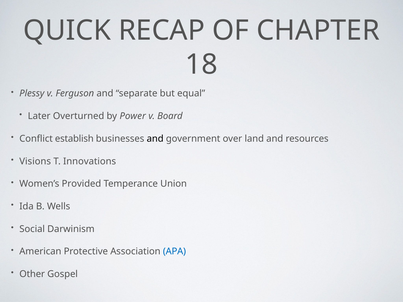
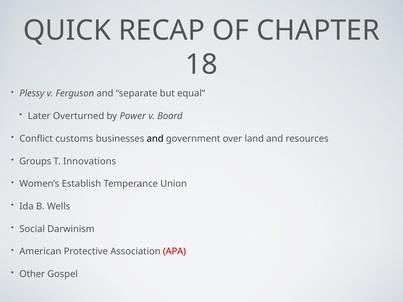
establish: establish -> customs (74, 139)
Visions: Visions -> Groups (35, 161)
Provided: Provided -> Establish (81, 184)
APA colour: blue -> red (174, 252)
